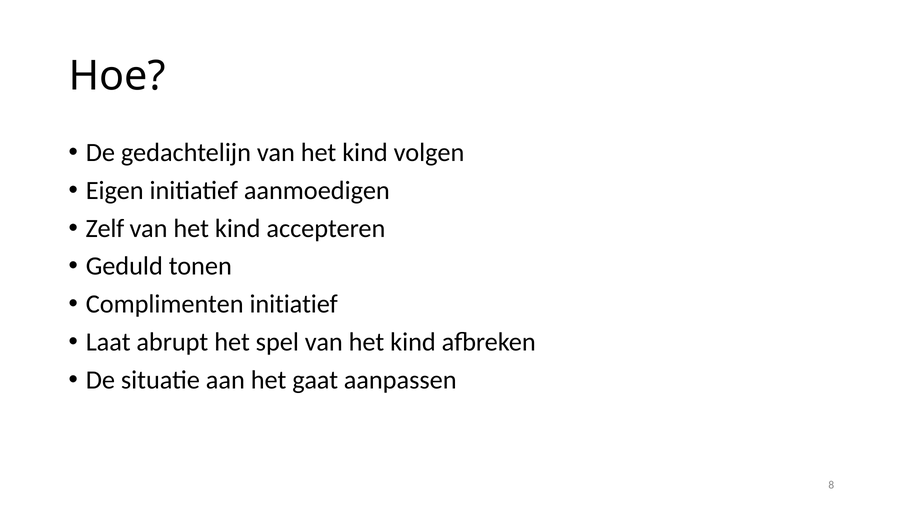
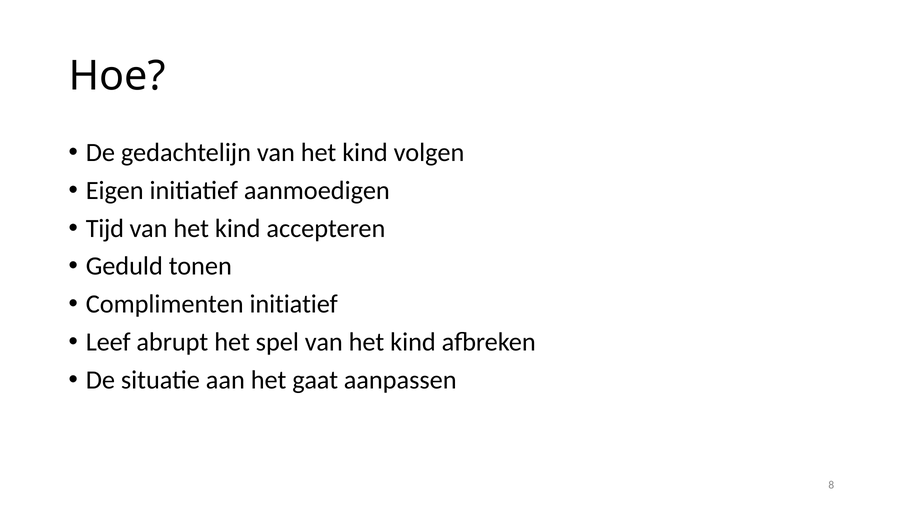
Zelf: Zelf -> Tijd (105, 228)
Laat: Laat -> Leef (108, 342)
